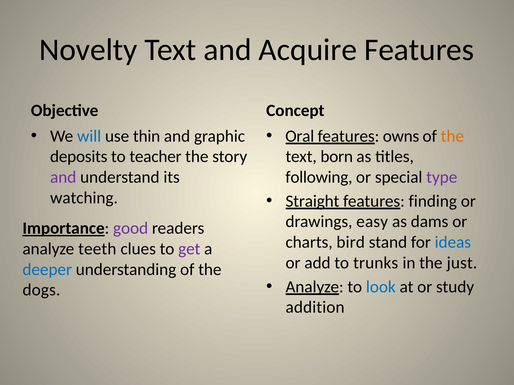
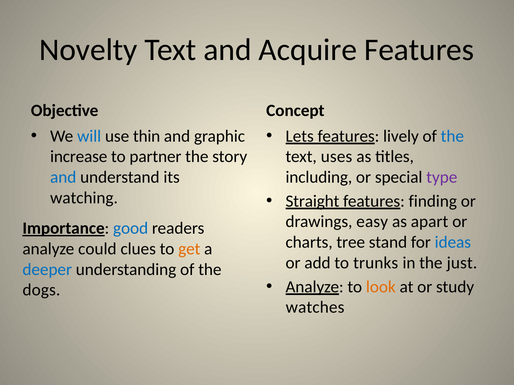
Oral: Oral -> Lets (300, 136)
owns: owns -> lively (401, 136)
the colour: orange -> blue (452, 136)
deposits: deposits -> increase (79, 157)
teacher: teacher -> partner (155, 157)
born: born -> uses (337, 157)
and colour: purple -> blue (63, 177)
following: following -> including (319, 177)
dams: dams -> apart (430, 222)
good colour: purple -> blue (131, 229)
bird: bird -> tree (351, 243)
teeth: teeth -> could (97, 249)
get colour: purple -> orange (189, 249)
look colour: blue -> orange (381, 287)
addition: addition -> watches (315, 308)
